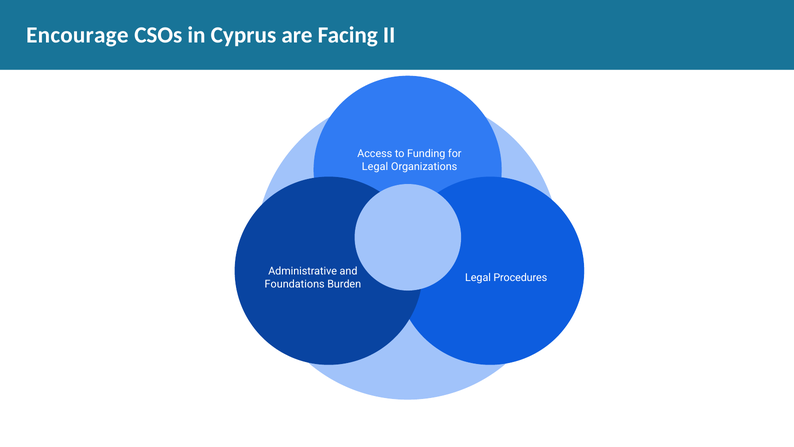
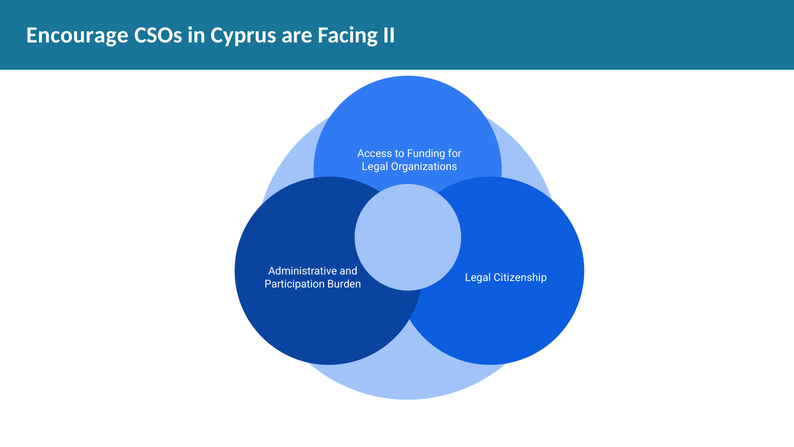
Procedures: Procedures -> Citizenship (520, 277)
Foundations: Foundations -> Participation (295, 284)
